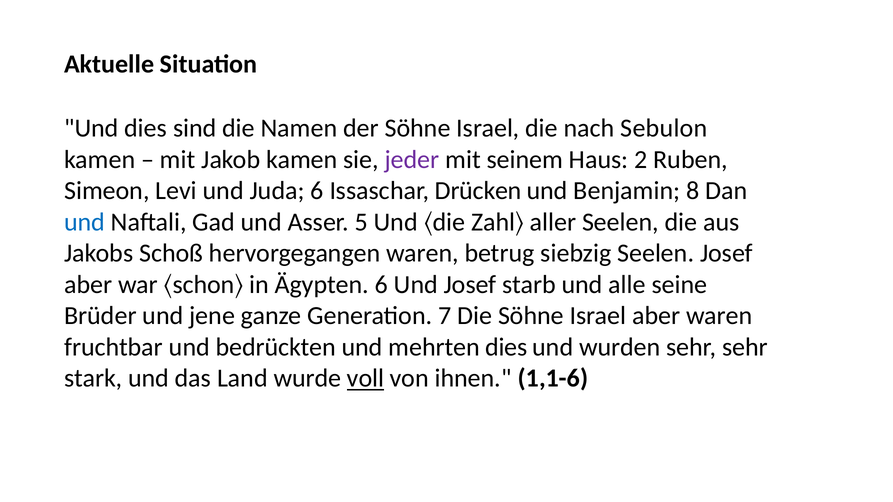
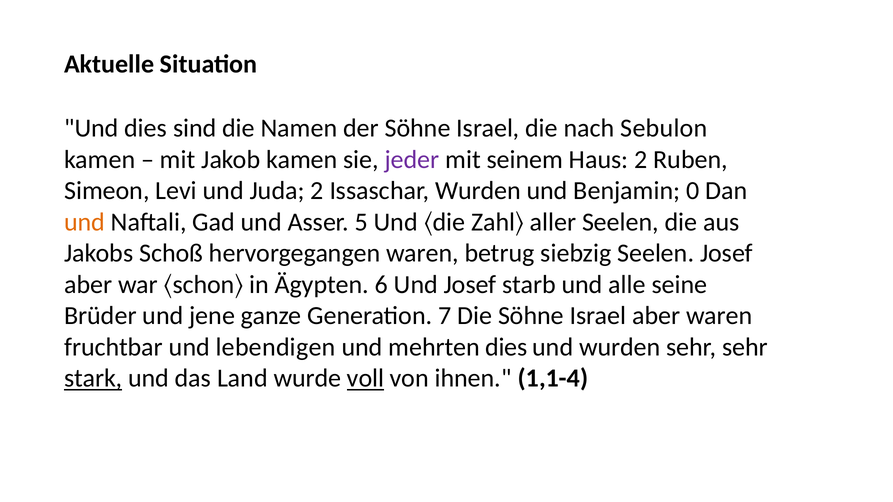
Juda 6: 6 -> 2 (317, 191)
Issaschar Drücken: Drücken -> Wurden (478, 191)
8: 8 -> 0 (693, 191)
und colour: blue -> orange (85, 222)
bedrückten: bedrückten -> lebendigen (276, 347)
stark underline: none -> present (93, 379)
1,1-6: 1,1-6 -> 1,1-4 (553, 379)
